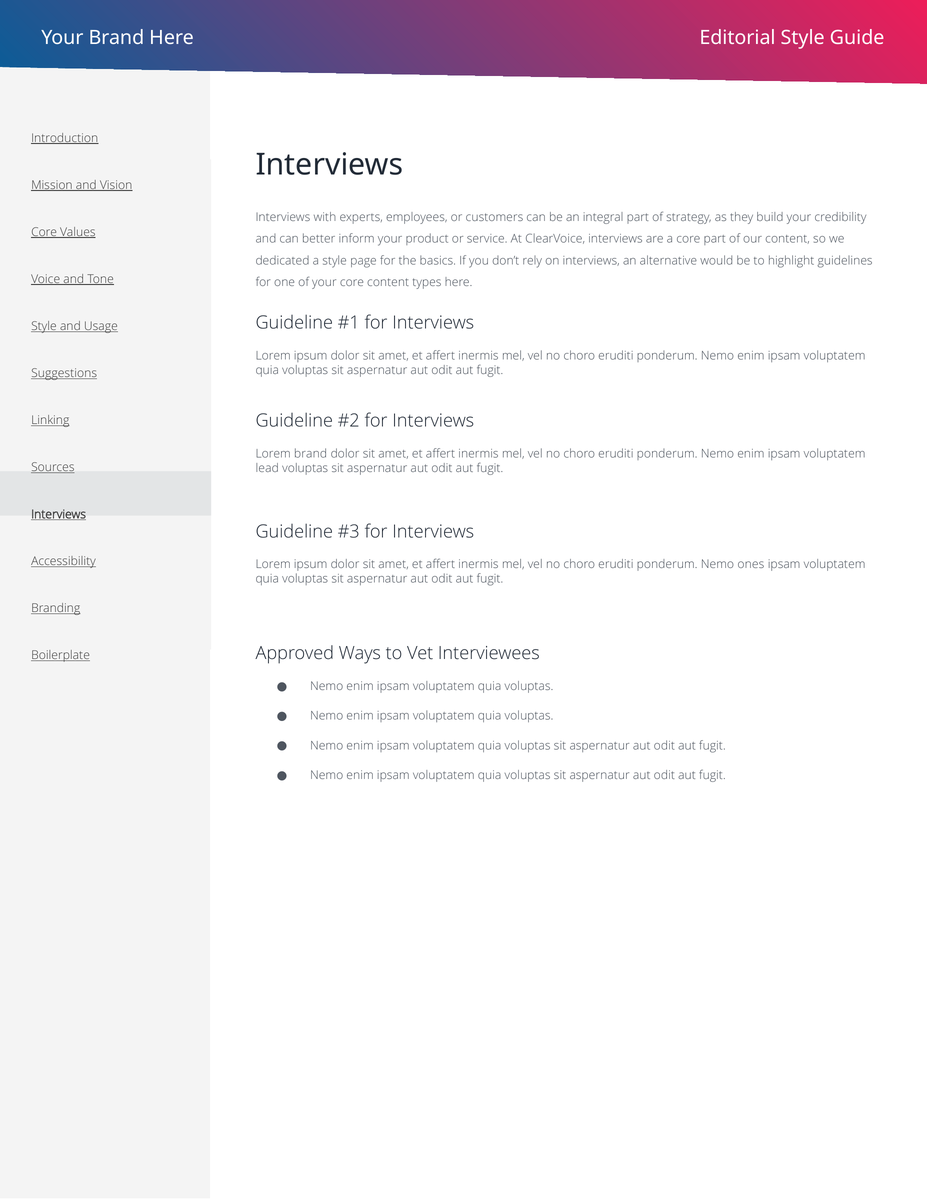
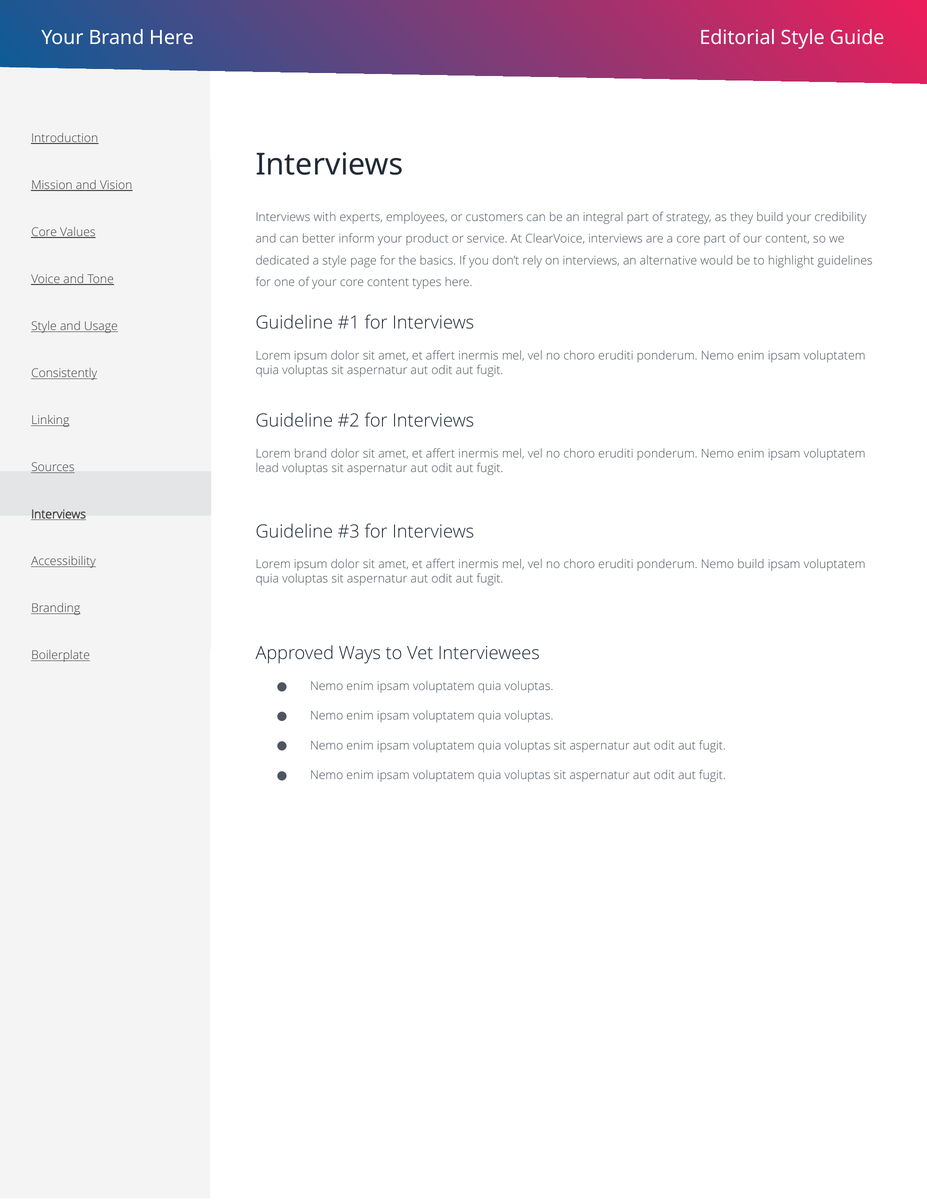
Suggestions: Suggestions -> Consistently (64, 373)
Nemo ones: ones -> build (751, 564)
